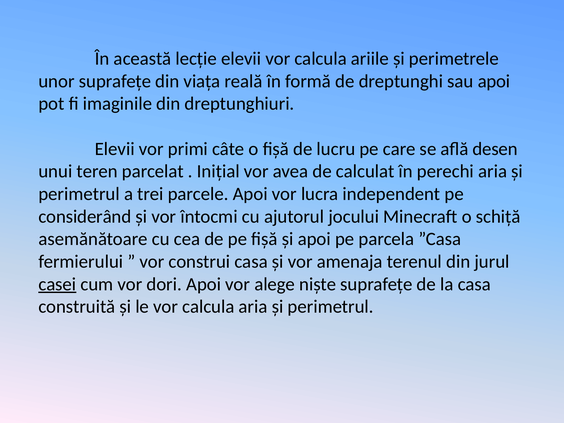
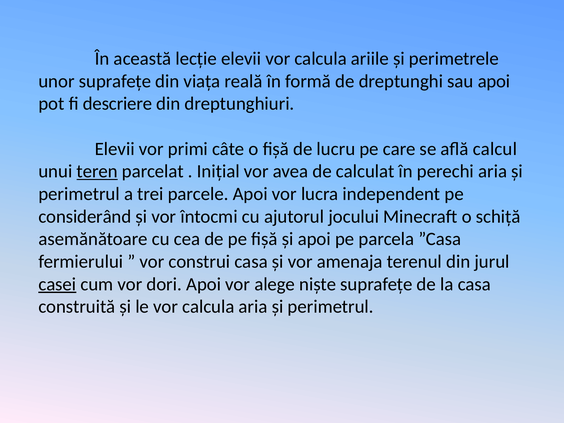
imaginile: imaginile -> descriere (118, 104)
desen: desen -> calcul (495, 149)
teren underline: none -> present (97, 171)
